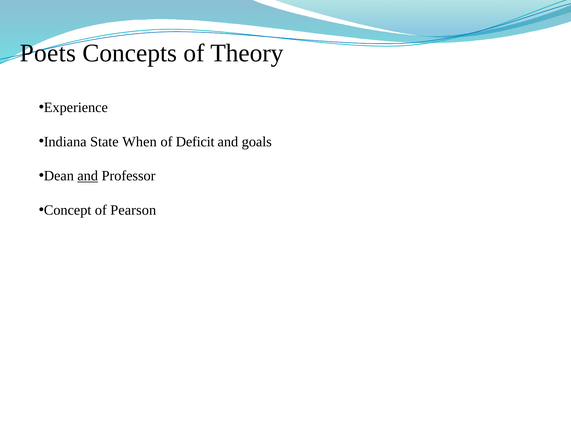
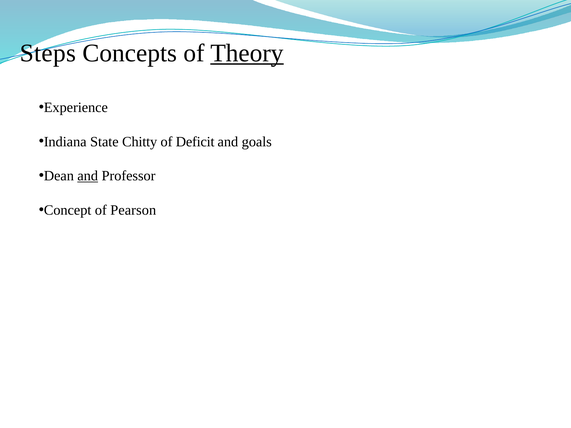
Poets: Poets -> Steps (48, 53)
Theory underline: none -> present (247, 53)
When: When -> Chitty (140, 142)
